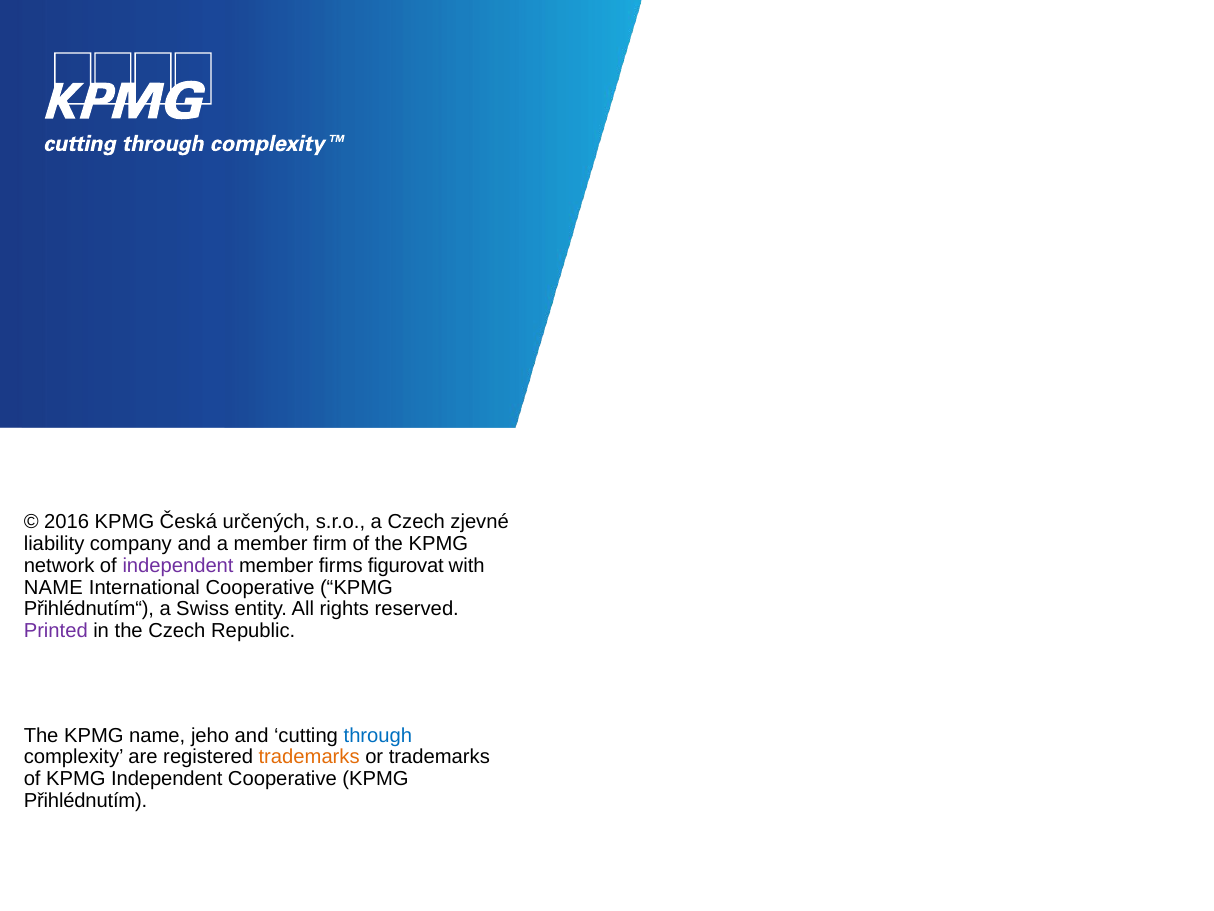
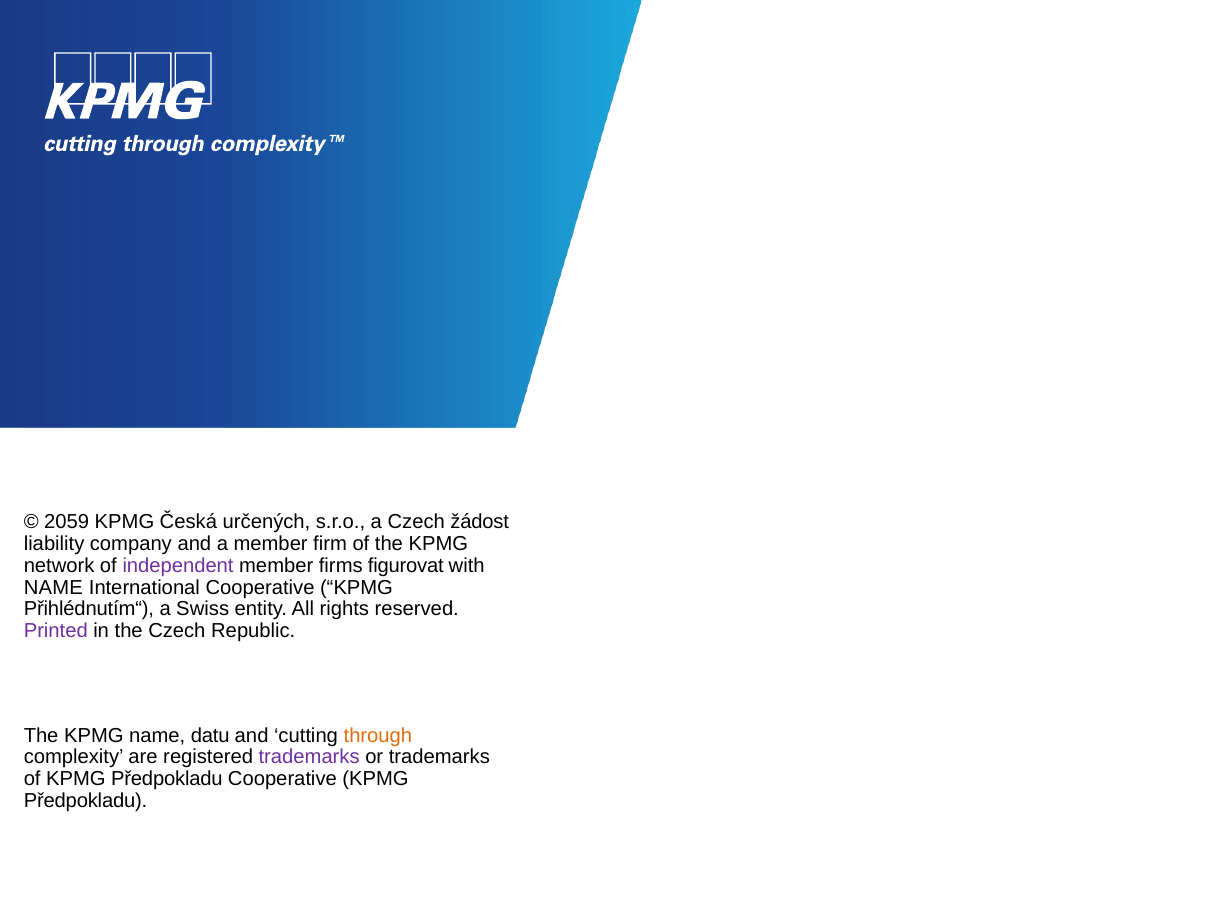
2016: 2016 -> 2059 (67, 522)
zjevné: zjevné -> žádost (480, 522)
jeho: jeho -> datu (210, 735)
through colour: blue -> orange (378, 735)
trademarks colour: orange -> purple (309, 757)
of KPMG Independent: Independent -> Předpokladu (167, 779)
Přihlédnutím: Přihlédnutím -> Předpokladu (86, 801)
